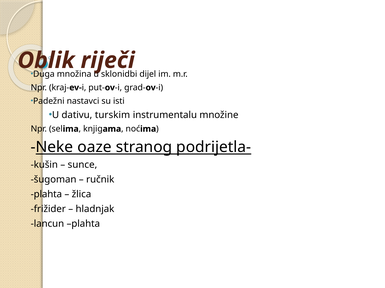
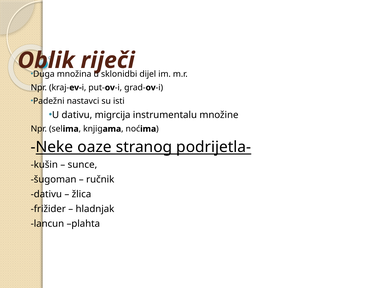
turskim: turskim -> migrcija (113, 115)
plahta: plahta -> dativu (46, 195)
